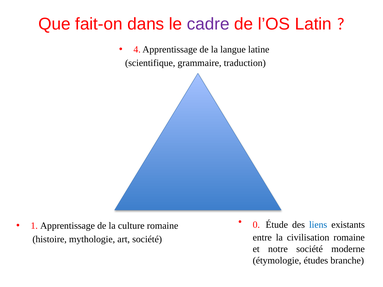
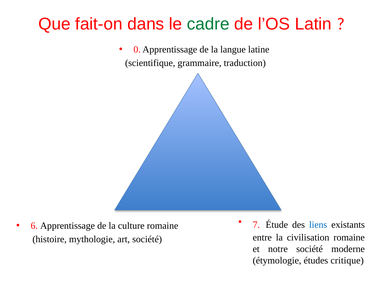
cadre colour: purple -> green (208, 24)
4: 4 -> 0 (137, 50)
0: 0 -> 7 (256, 225)
1: 1 -> 6 (34, 226)
branche: branche -> critique (347, 261)
